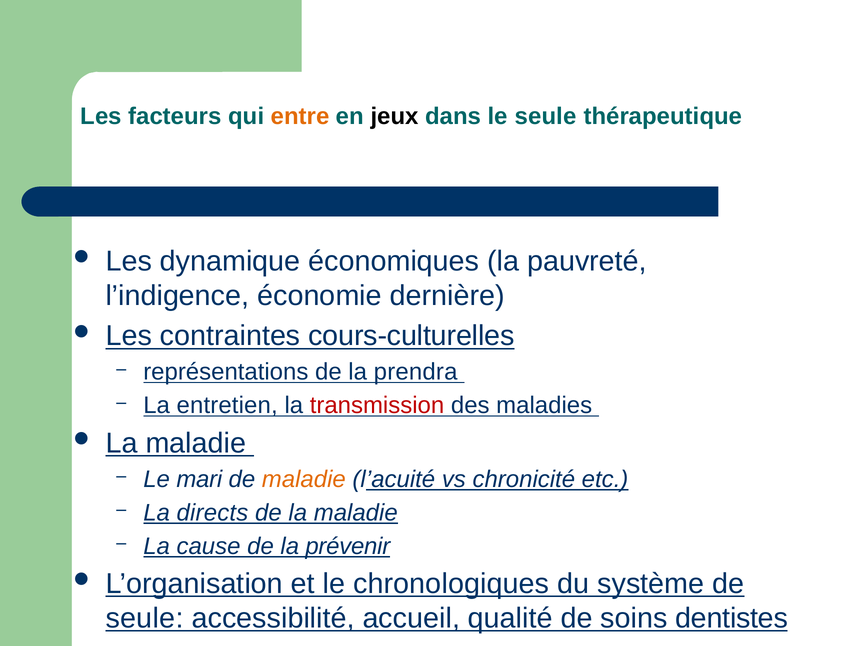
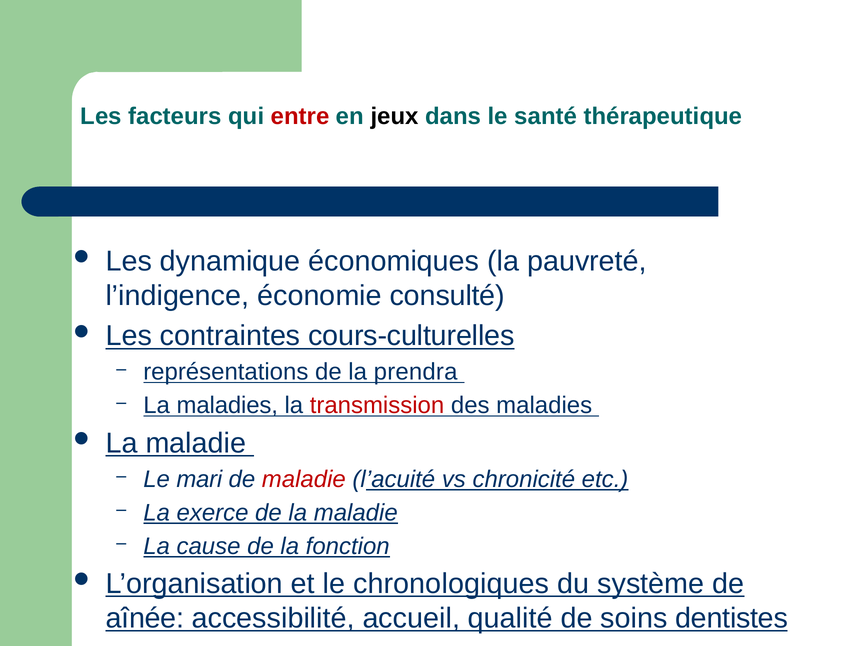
entre colour: orange -> red (300, 116)
le seule: seule -> santé (546, 116)
dernière: dernière -> consulté (447, 296)
La entretien: entretien -> maladies (227, 406)
maladie colour: orange -> red (304, 480)
directs: directs -> exerce (213, 513)
prévenir: prévenir -> fonction (348, 547)
seule: seule -> aînée (145, 619)
